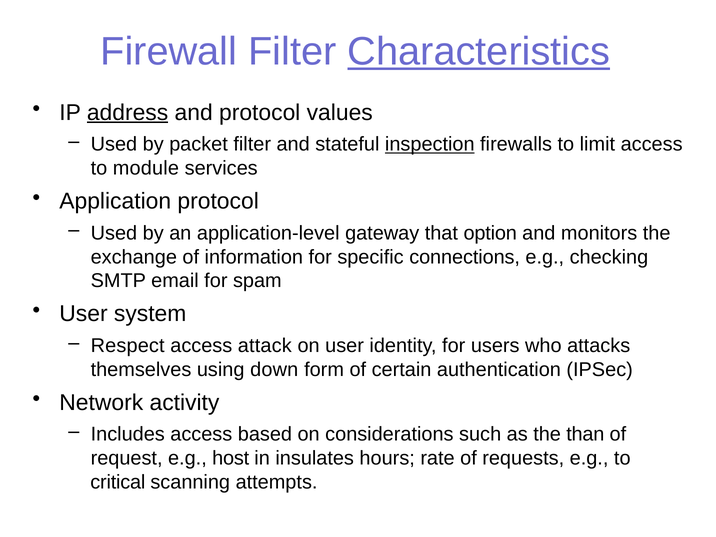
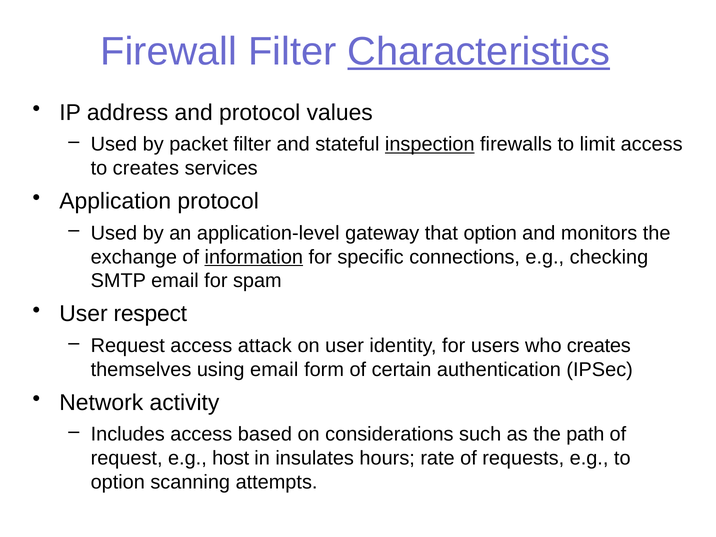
address underline: present -> none (128, 113)
to module: module -> creates (146, 168)
information underline: none -> present (254, 257)
system: system -> respect (150, 314)
Respect: Respect -> Request (128, 346)
who attacks: attacks -> creates (599, 346)
using down: down -> email (274, 370)
than: than -> path (585, 434)
critical: critical -> option (118, 482)
